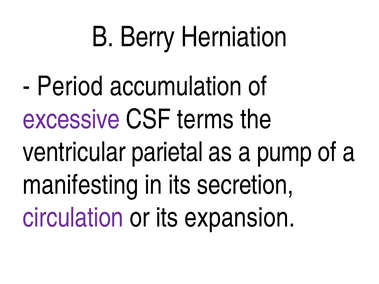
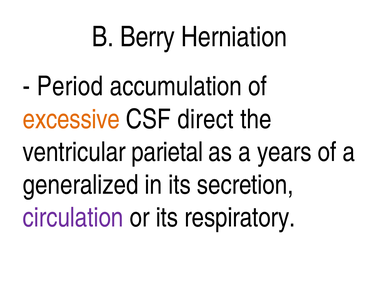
excessive colour: purple -> orange (71, 119)
terms: terms -> direct (205, 119)
pump: pump -> years (284, 152)
manifesting: manifesting -> generalized (81, 185)
expansion: expansion -> respiratory (240, 218)
